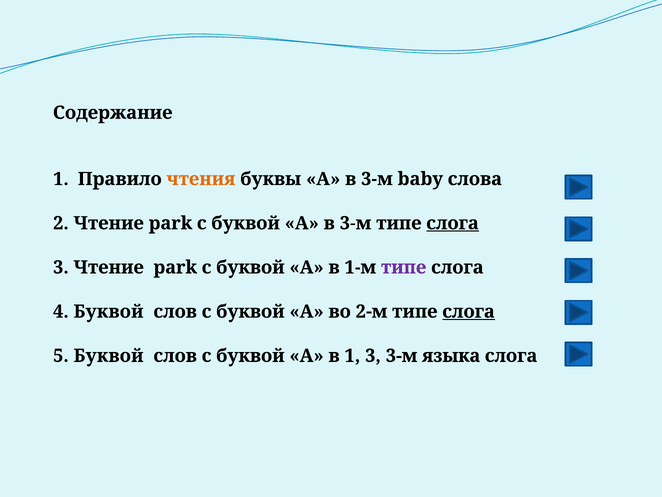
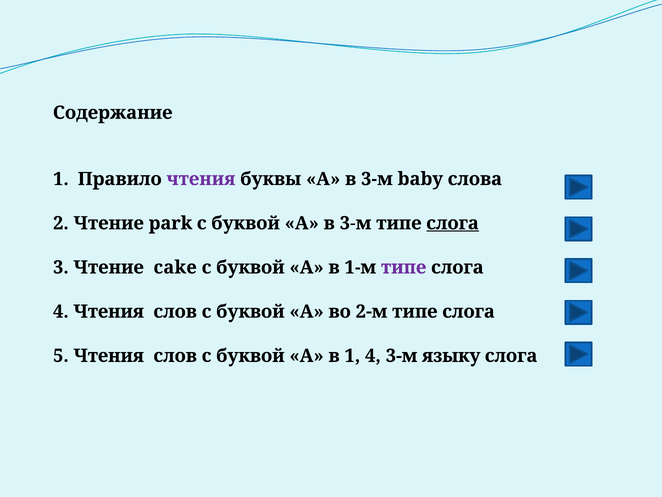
чтения colour: orange -> purple (201, 179)
3 Чтение park: park -> cake (175, 267)
4 Буквой: Буквой -> Чтения (109, 311)
слога underline: present -> none (469, 311)
5 Буквой: Буквой -> Чтения (109, 355)
1 3: 3 -> 4 (373, 355)
языка: языка -> языку (451, 355)
